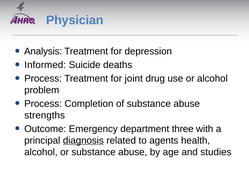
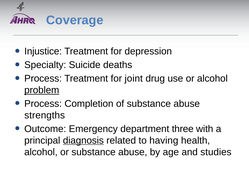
Physician: Physician -> Coverage (75, 20)
Analysis: Analysis -> Injustice (43, 51)
Informed: Informed -> Specialty (45, 65)
problem underline: none -> present (42, 90)
agents: agents -> having (164, 140)
